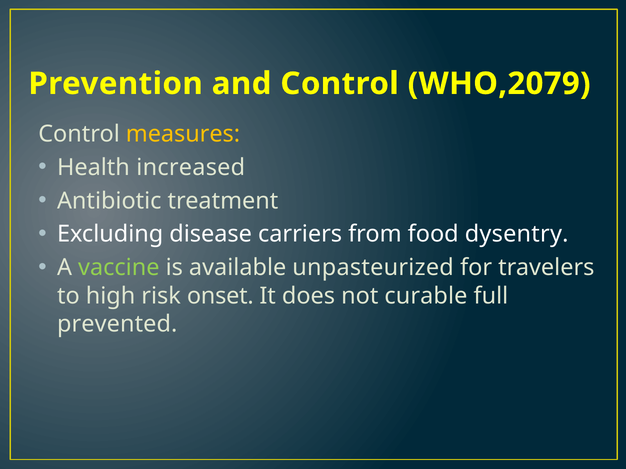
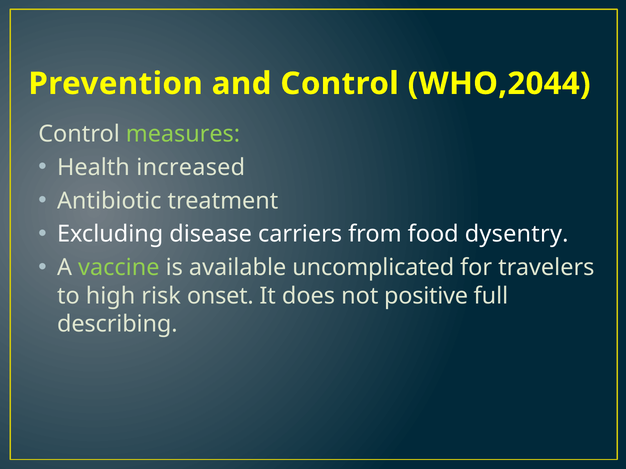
WHO,2079: WHO,2079 -> WHO,2044 (499, 84)
measures colour: yellow -> light green (183, 134)
unpasteurized: unpasteurized -> uncomplicated (373, 268)
curable: curable -> positive (426, 296)
prevented: prevented -> describing (117, 324)
